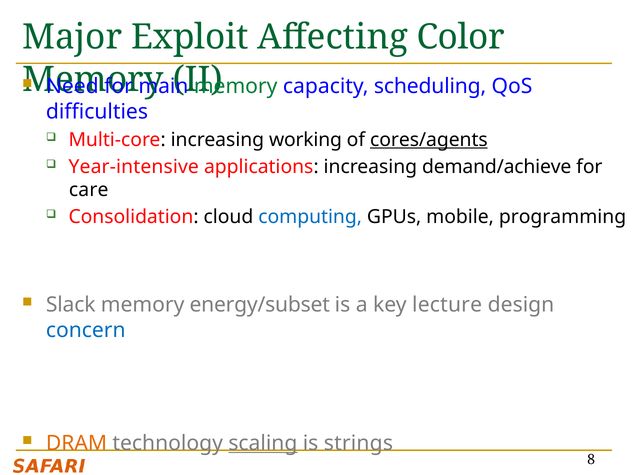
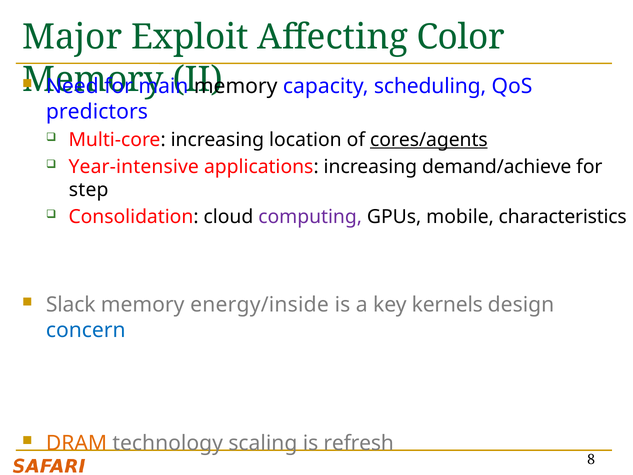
memory colour: green -> black (236, 86)
difficulties: difficulties -> predictors (97, 112)
working: working -> location (305, 140)
care: care -> step (89, 190)
computing colour: blue -> purple (310, 217)
programming: programming -> characteristics (563, 217)
energy/subset: energy/subset -> energy/inside (259, 305)
lecture: lecture -> kernels (447, 305)
scaling underline: present -> none (263, 443)
strings: strings -> refresh (359, 443)
